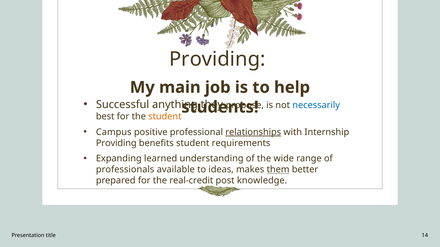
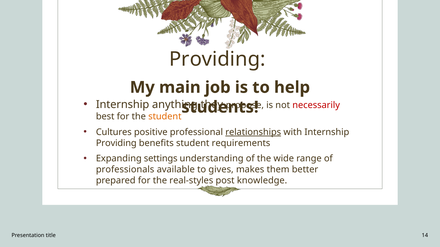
Successful: Successful -> Internship (123, 105)
necessarily colour: blue -> red (316, 105)
Campus: Campus -> Cultures (114, 132)
learned: learned -> settings (161, 159)
ideas: ideas -> gives (221, 170)
them underline: present -> none (278, 170)
real-credit: real-credit -> real-styles (191, 181)
